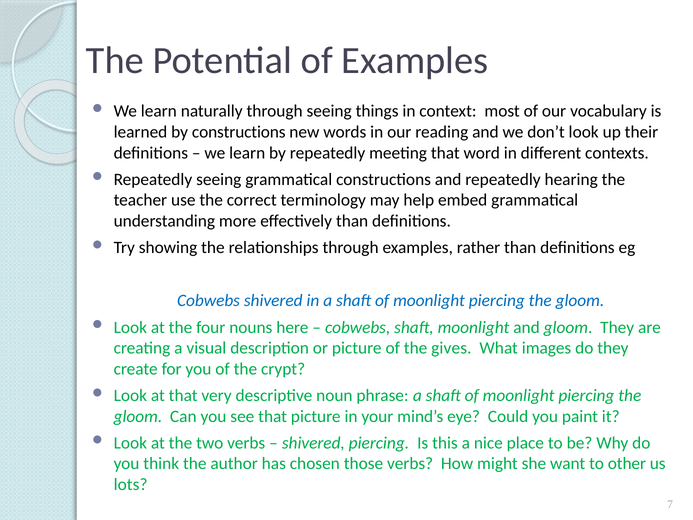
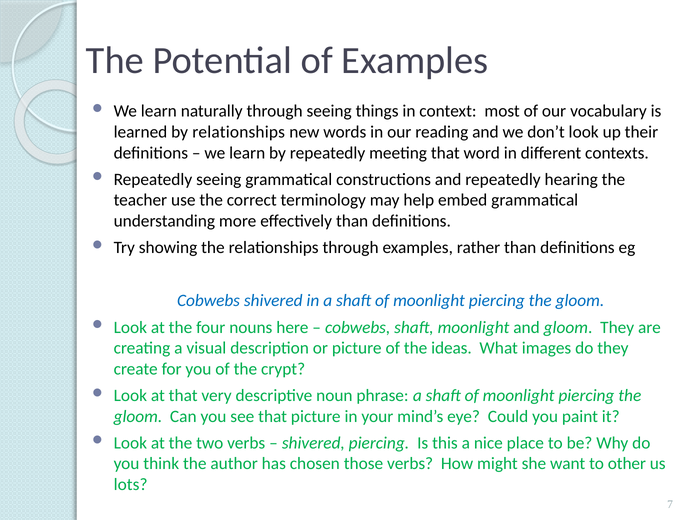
by constructions: constructions -> relationships (239, 132)
gives: gives -> ideas (451, 348)
